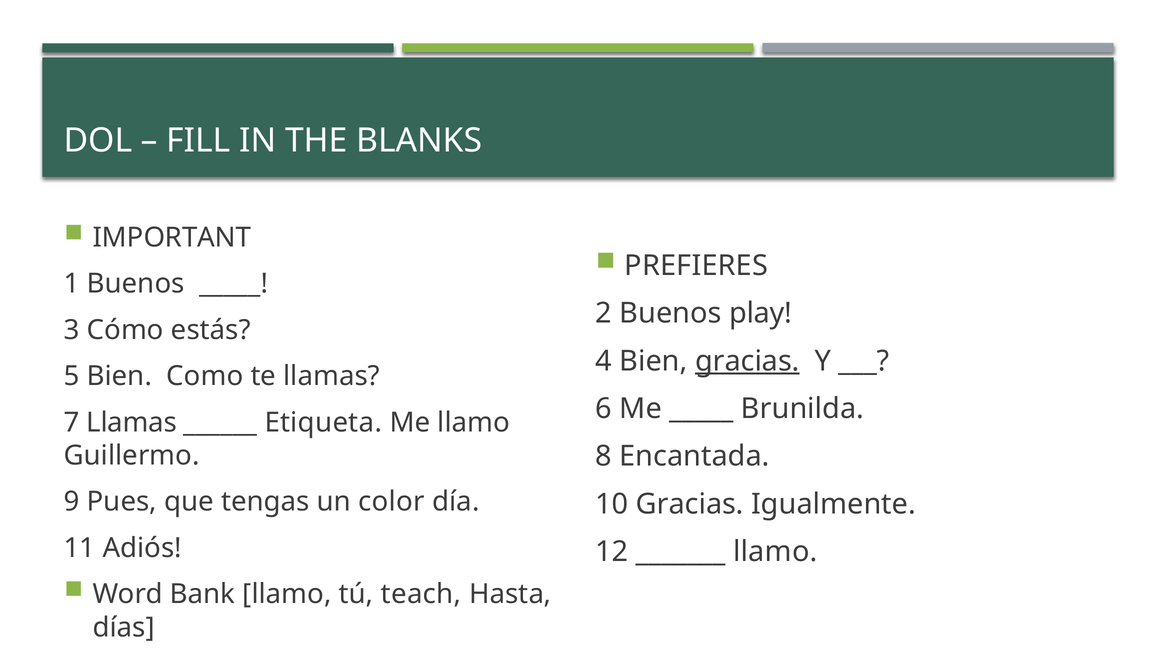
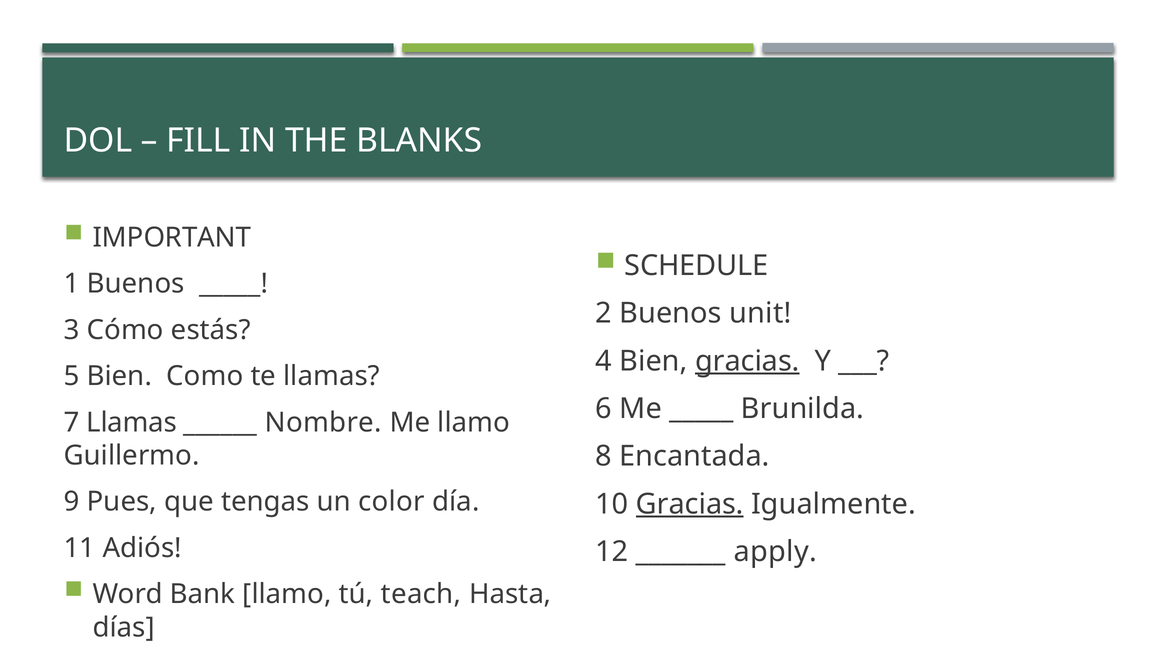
PREFIERES: PREFIERES -> SCHEDULE (696, 266)
play: play -> unit (760, 314)
Etiqueta: Etiqueta -> Nombre (323, 423)
Gracias underline: none -> present (690, 504)
llamo: llamo -> apply (775, 552)
